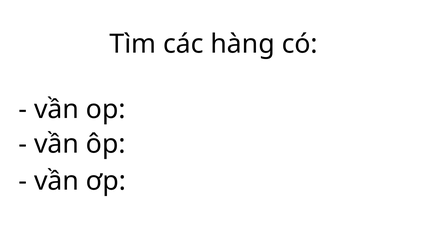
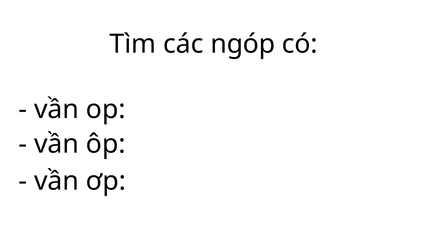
hàng: hàng -> ngóp (243, 44)
